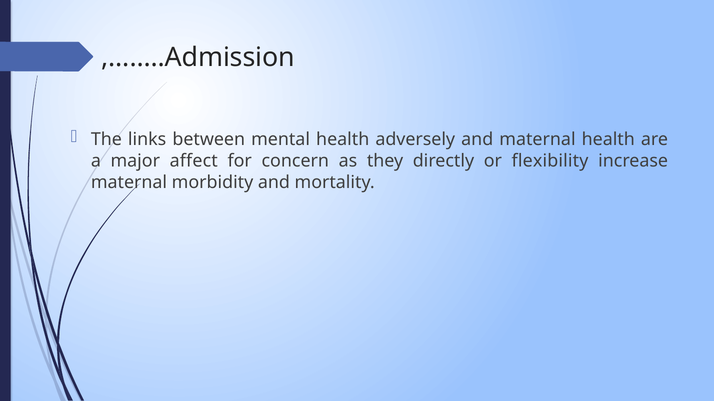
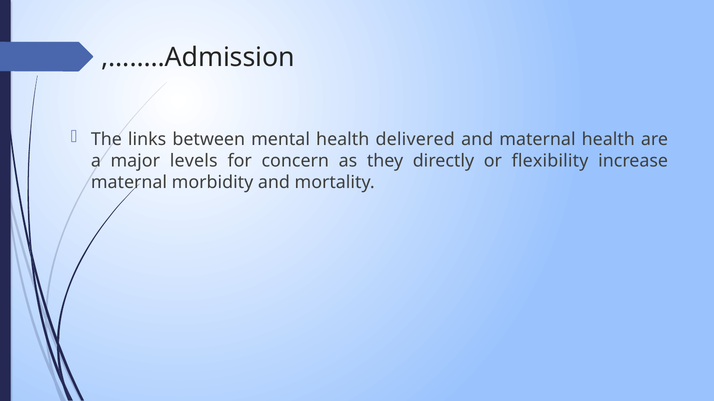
adversely: adversely -> delivered (415, 140)
affect: affect -> levels (194, 161)
